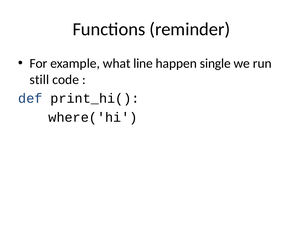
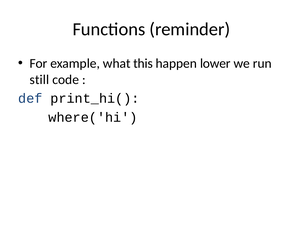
line: line -> this (143, 64)
single: single -> lower (215, 64)
